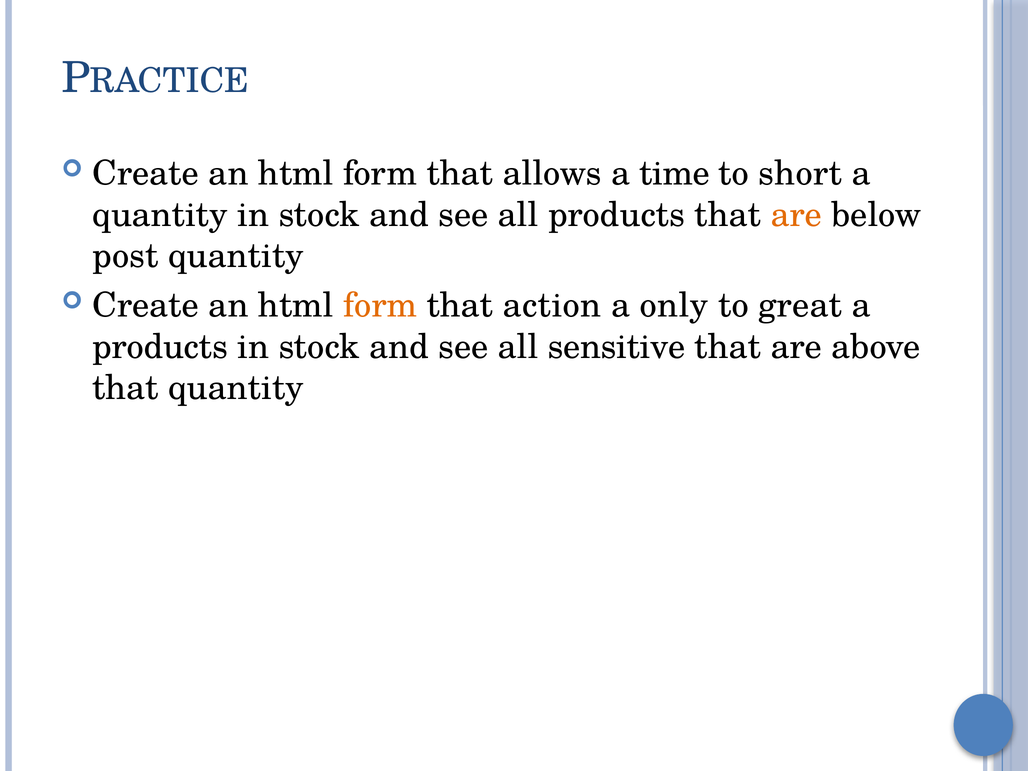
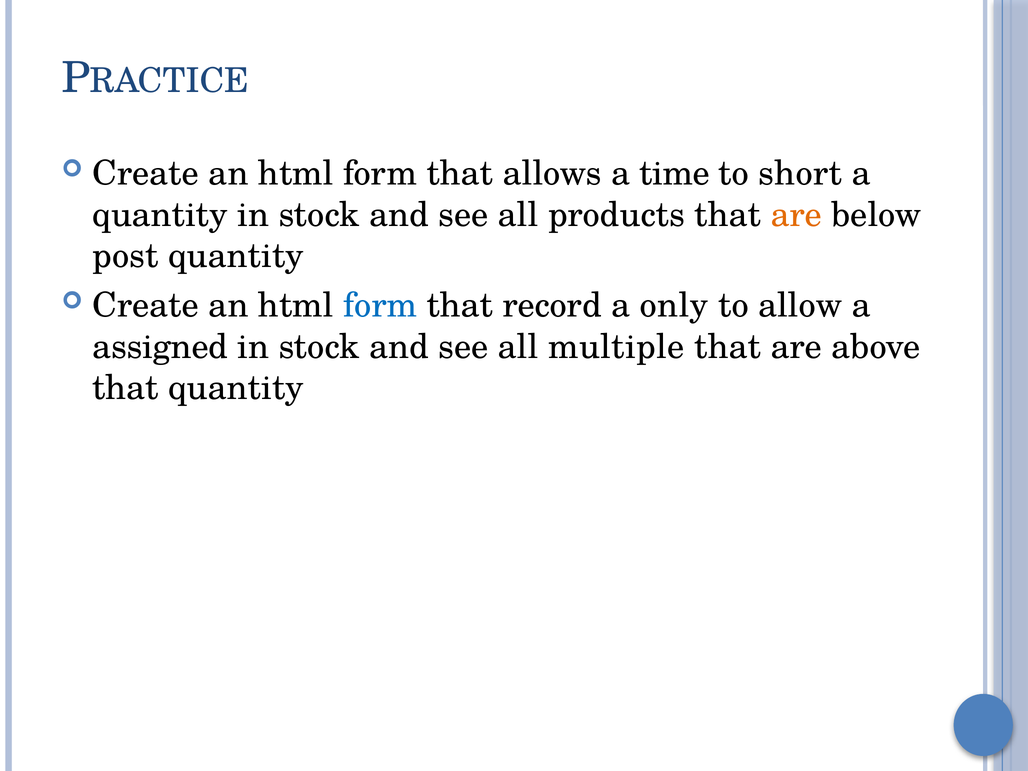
form colour: orange -> blue (380, 306)
action: action -> record (552, 306)
great: great -> allow (800, 306)
products: products -> assigned (160, 347)
sensitive: sensitive -> multiple (616, 347)
